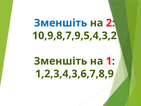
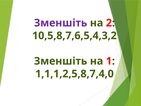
Зменшіть colour: blue -> purple (61, 23)
10,9,8,7,9,5,4,3,2: 10,9,8,7,9,5,4,3,2 -> 10,5,8,7,6,5,4,3,2 (74, 36)
1,2,3,4,3,6,7,8,9: 1,2,3,4,3,6,7,8,9 -> 1,1,1,2,5,8,7,4,0 (74, 74)
